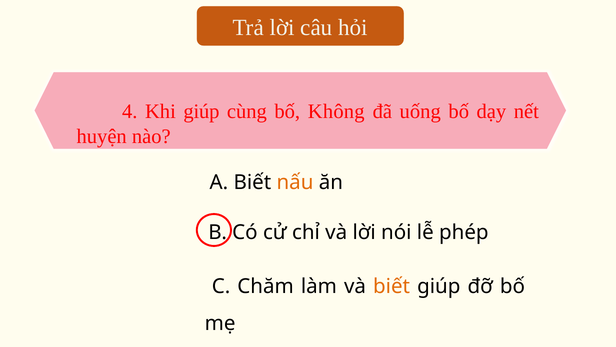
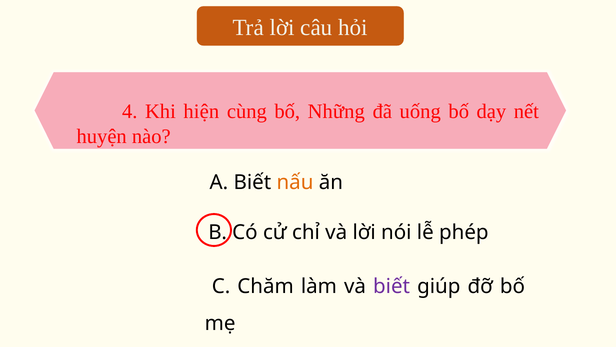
Khi giúp: giúp -> hiện (201, 112)
Không: Không -> Những (336, 112)
biết colour: orange -> purple (392, 286)
